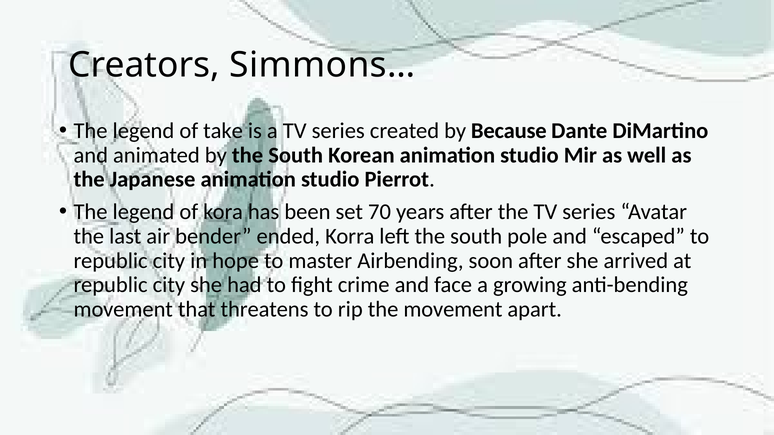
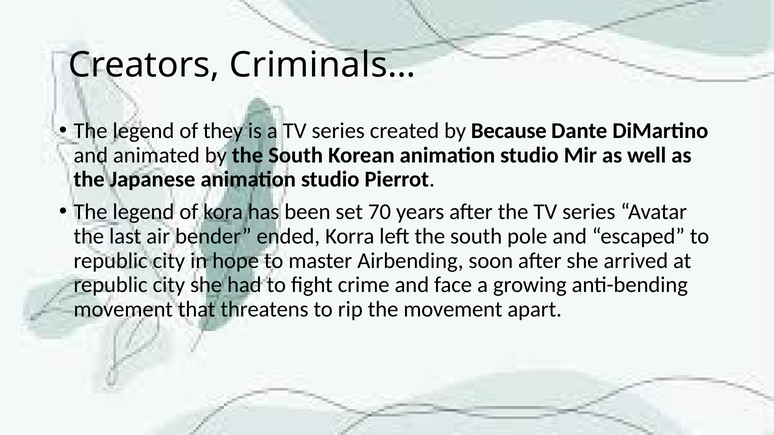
Simmons…: Simmons… -> Criminals… (322, 65)
take: take -> they (223, 131)
